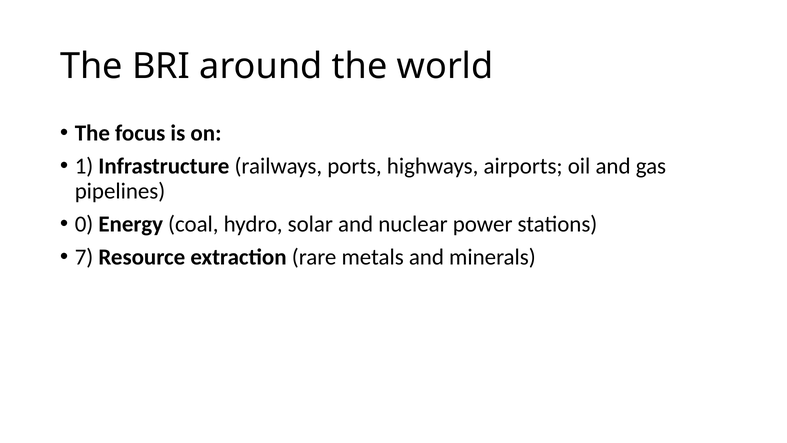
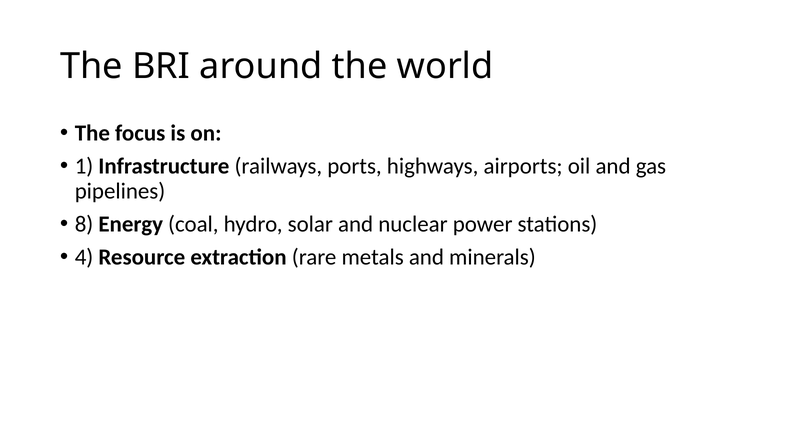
0: 0 -> 8 (84, 224)
7: 7 -> 4 (84, 257)
